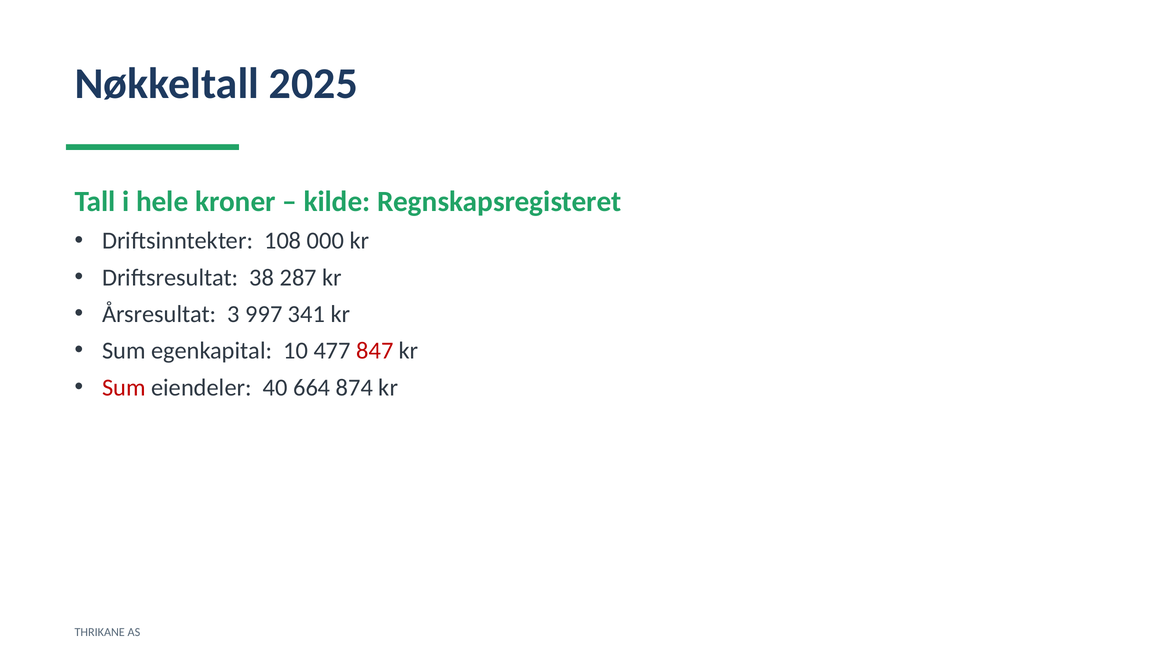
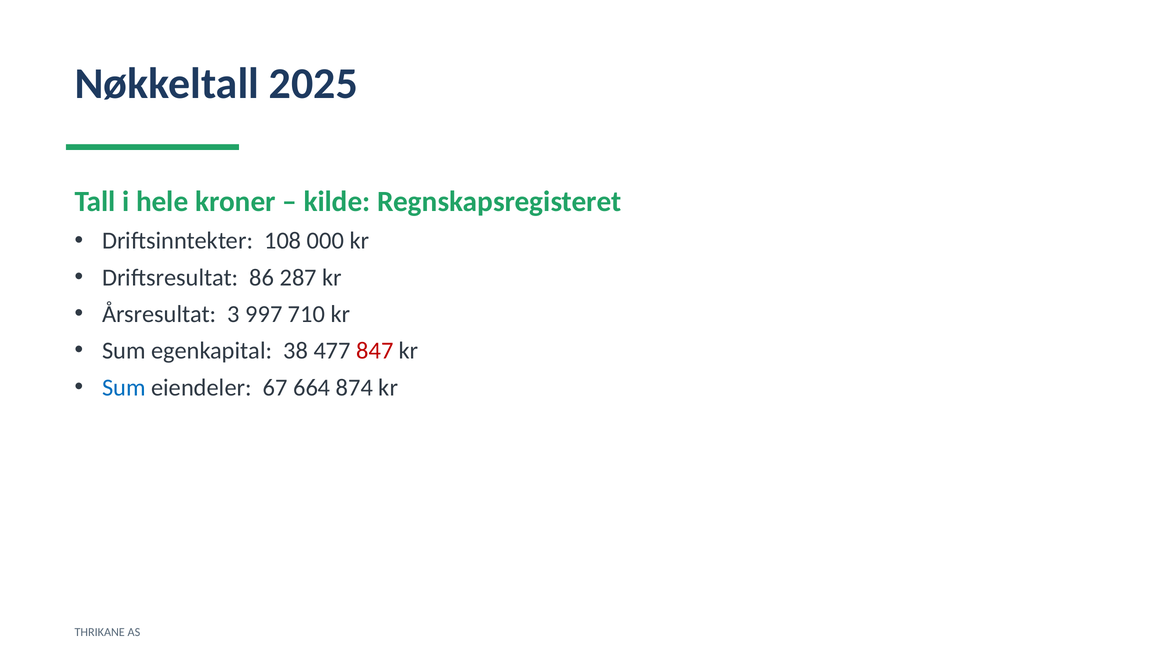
38: 38 -> 86 (262, 278)
341: 341 -> 710 (307, 314)
10: 10 -> 38 (296, 351)
Sum colour: red -> blue (124, 388)
40: 40 -> 67 (275, 388)
